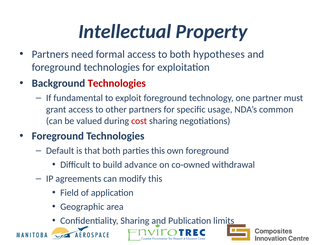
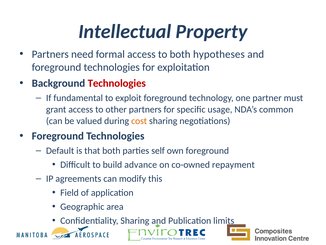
cost colour: red -> orange (139, 121)
parties this: this -> self (158, 151)
withdrawal: withdrawal -> repayment (233, 164)
